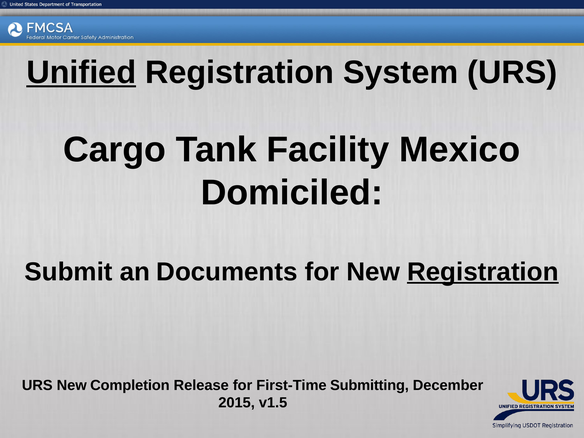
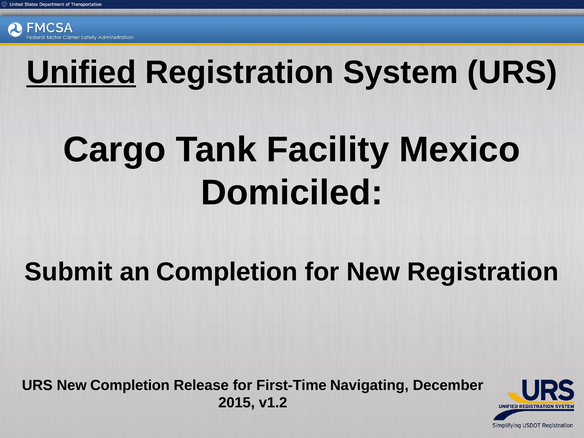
an Documents: Documents -> Completion (227, 272)
Registration underline: present -> none (483, 272)
Submitting: Submitting -> Navigating (369, 385)
v1.5: v1.5 -> v1.2 (273, 403)
